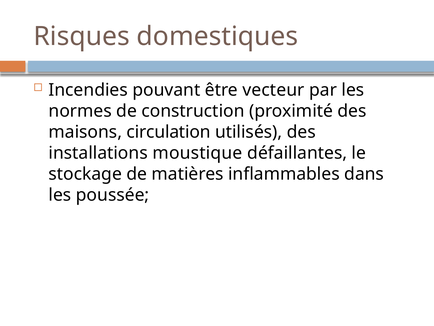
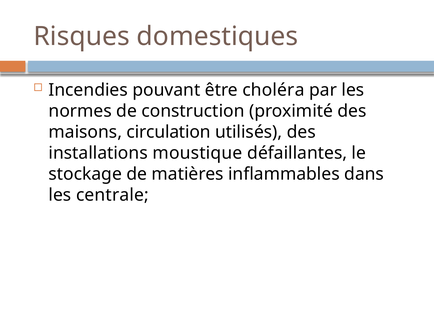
vecteur: vecteur -> choléra (273, 90)
poussée: poussée -> centrale (112, 195)
